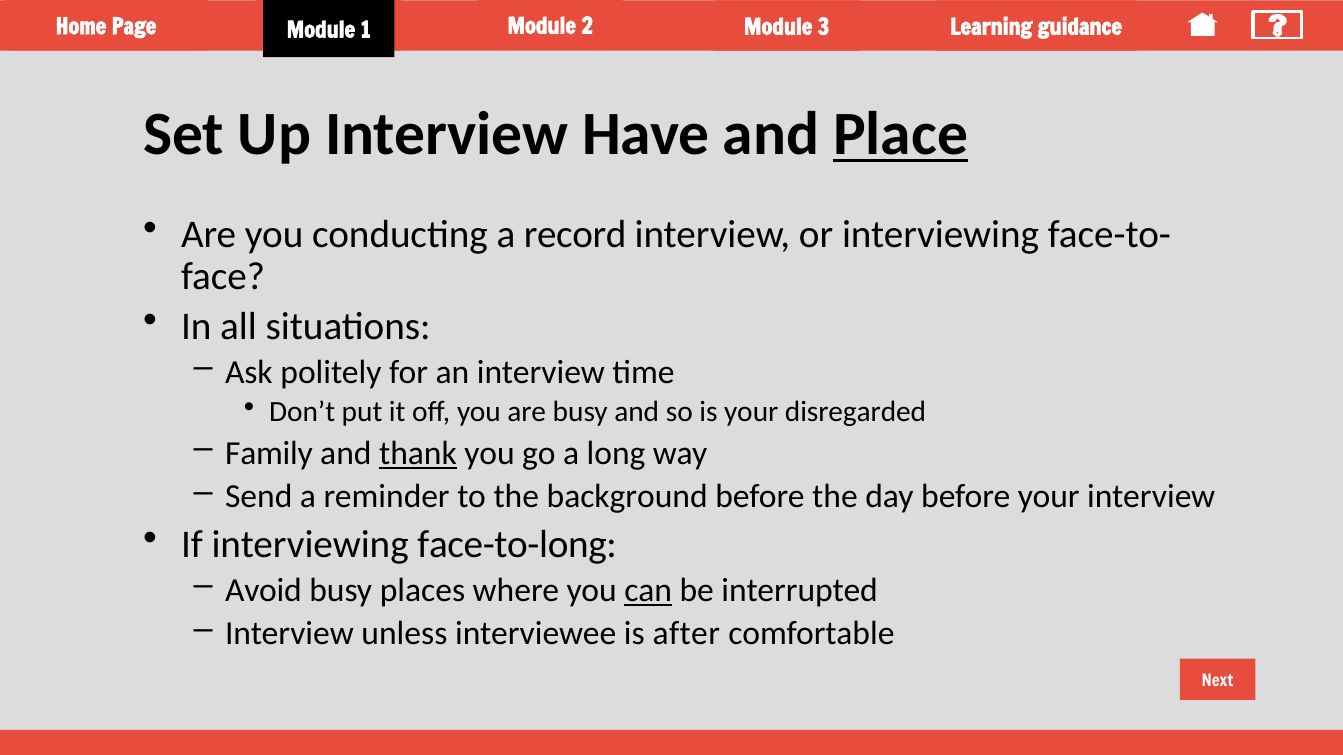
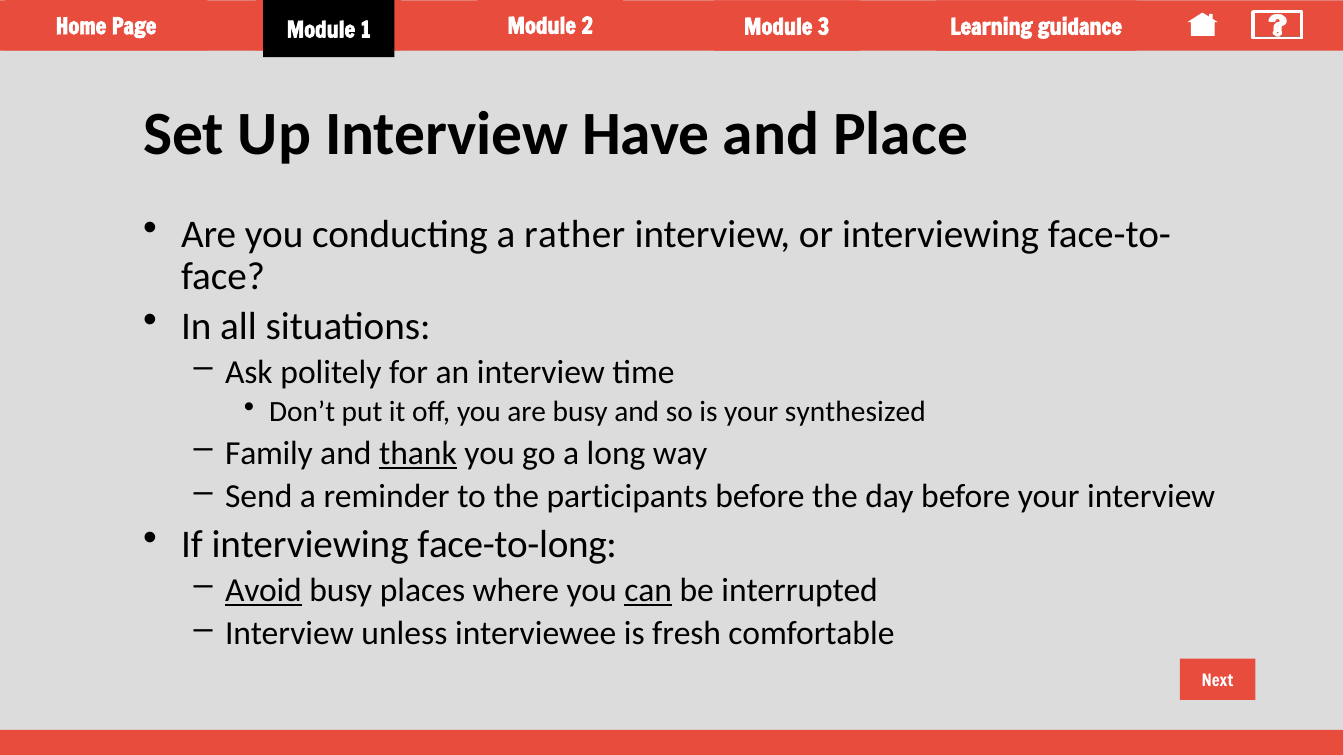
Place underline: present -> none (901, 134)
record: record -> rather (575, 234)
disregarded: disregarded -> synthesized (855, 412)
background: background -> participants (627, 497)
Avoid underline: none -> present (263, 591)
after: after -> fresh (687, 634)
